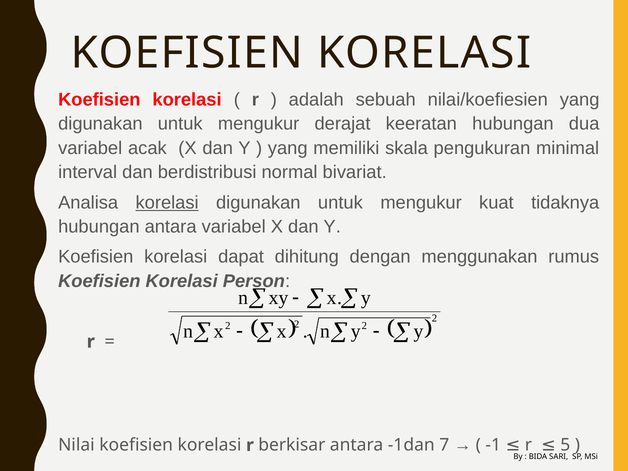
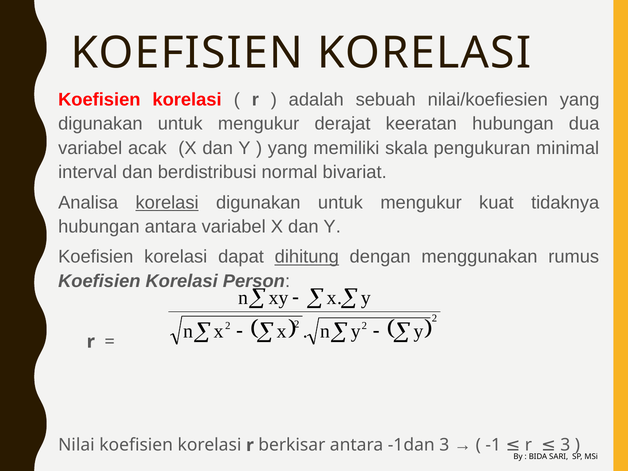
dihitung underline: none -> present (307, 257)
-1dan 7: 7 -> 3 (444, 445)
5: 5 -> 3 (565, 445)
